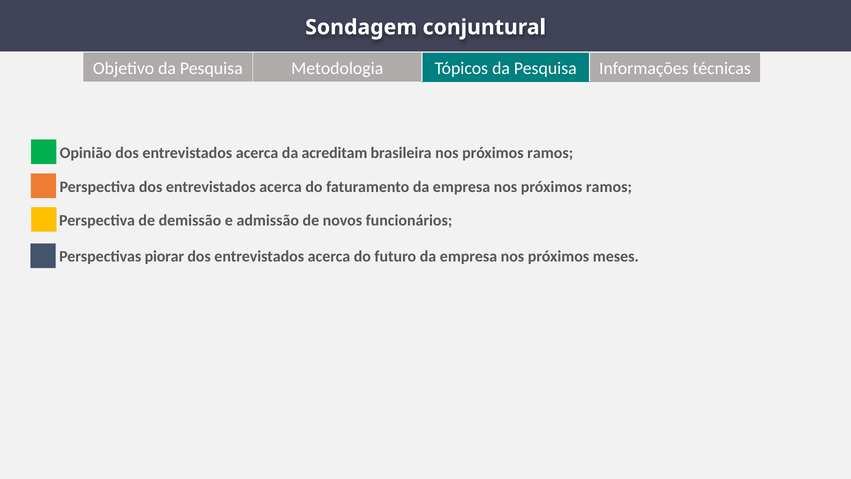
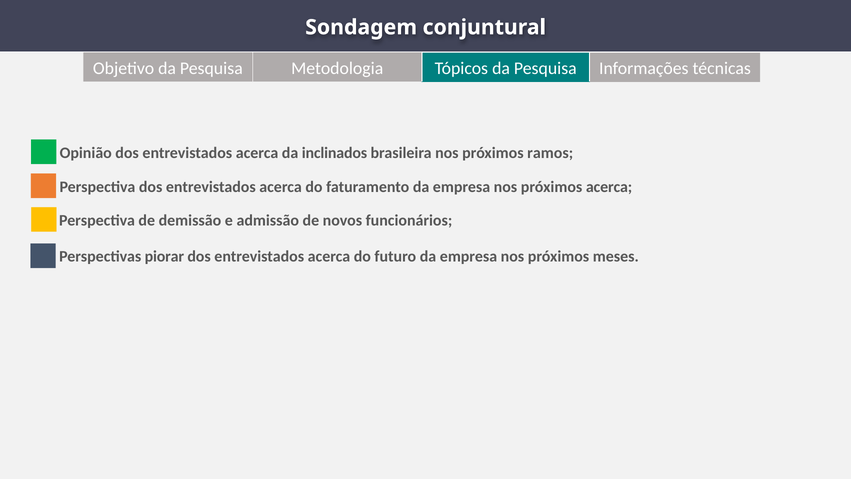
acreditam: acreditam -> inclinados (334, 153)
empresa nos próximos ramos: ramos -> acerca (609, 187)
